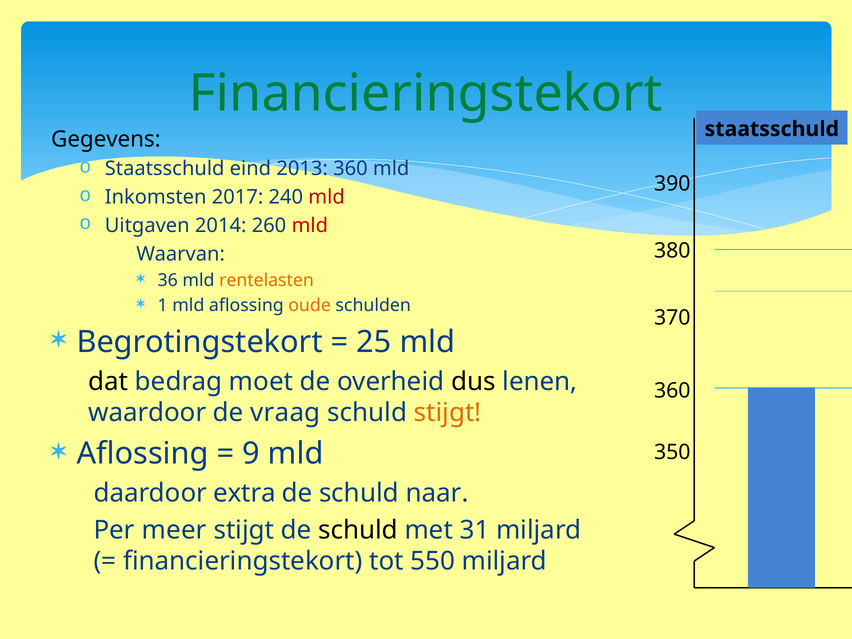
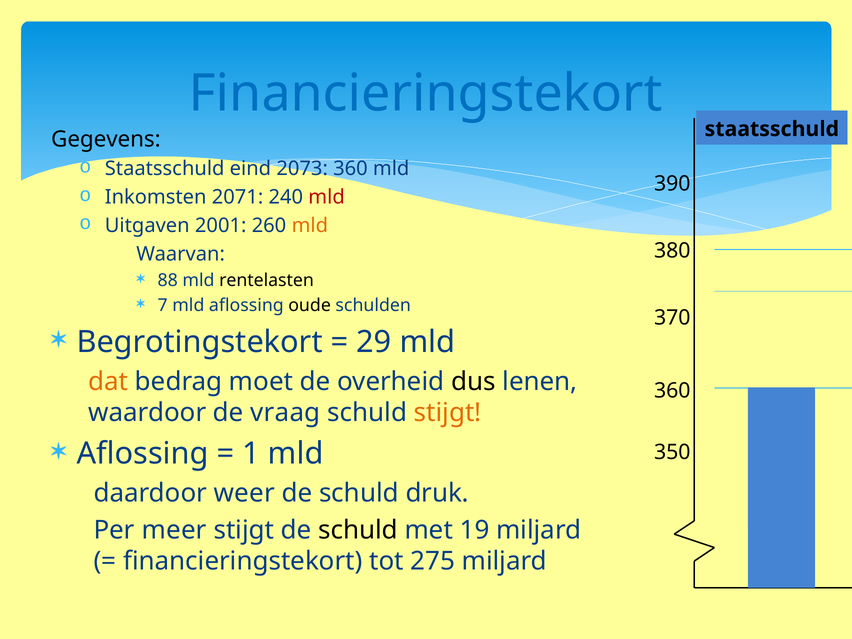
Financieringstekort colour: green -> blue (426, 93)
2013: 2013 -> 2073 (302, 169)
2017: 2017 -> 2071 (238, 197)
2014: 2014 -> 2001 (221, 226)
mld colour: red -> orange (310, 226)
36: 36 -> 88 (168, 280)
rentelasten colour: orange -> black (267, 280)
1: 1 -> 7 (163, 305)
oude colour: orange -> black (310, 305)
25: 25 -> 29 (374, 342)
dat colour: black -> orange (108, 382)
9: 9 -> 1 (251, 454)
extra: extra -> weer (244, 493)
naar: naar -> druk (437, 493)
31: 31 -> 19 (475, 530)
550: 550 -> 275 (433, 561)
